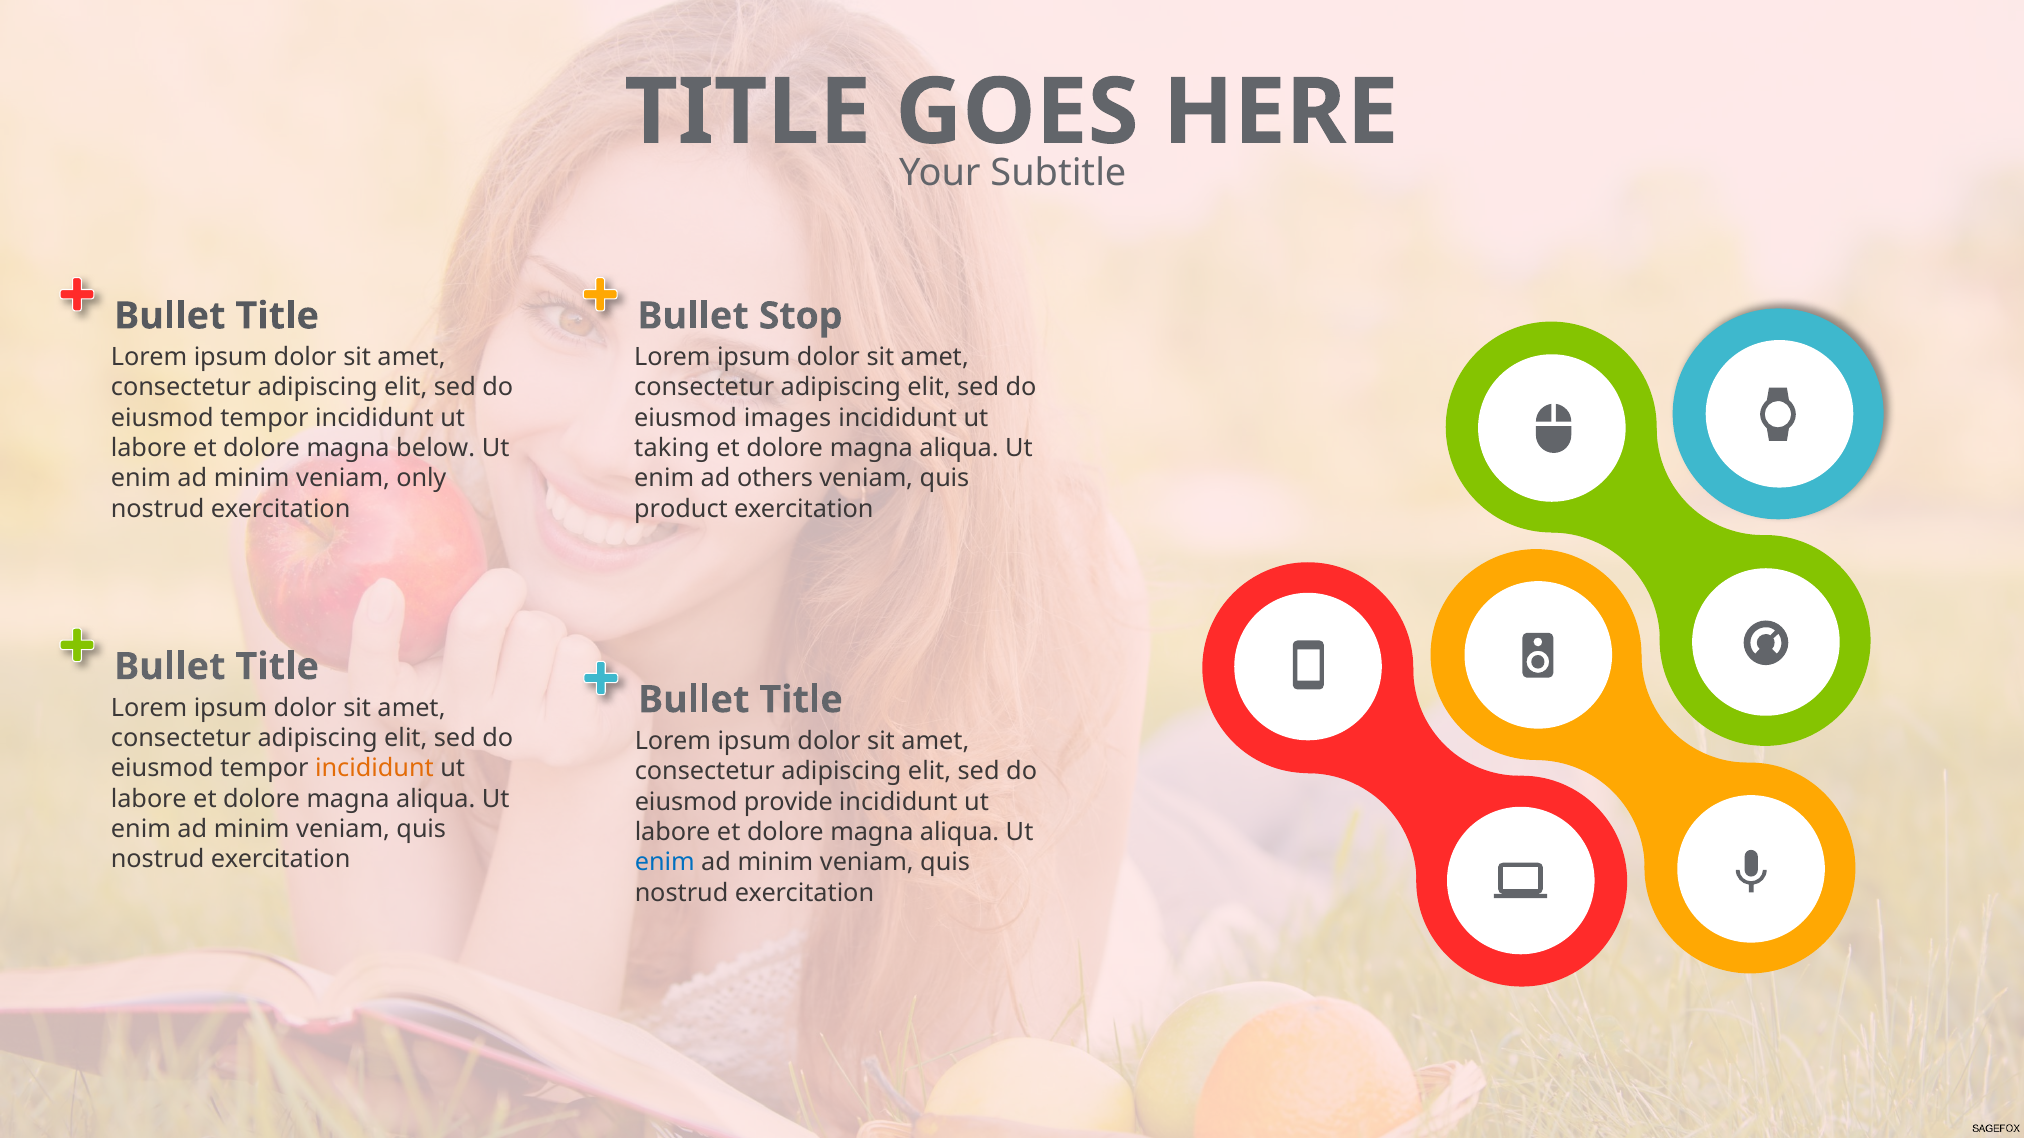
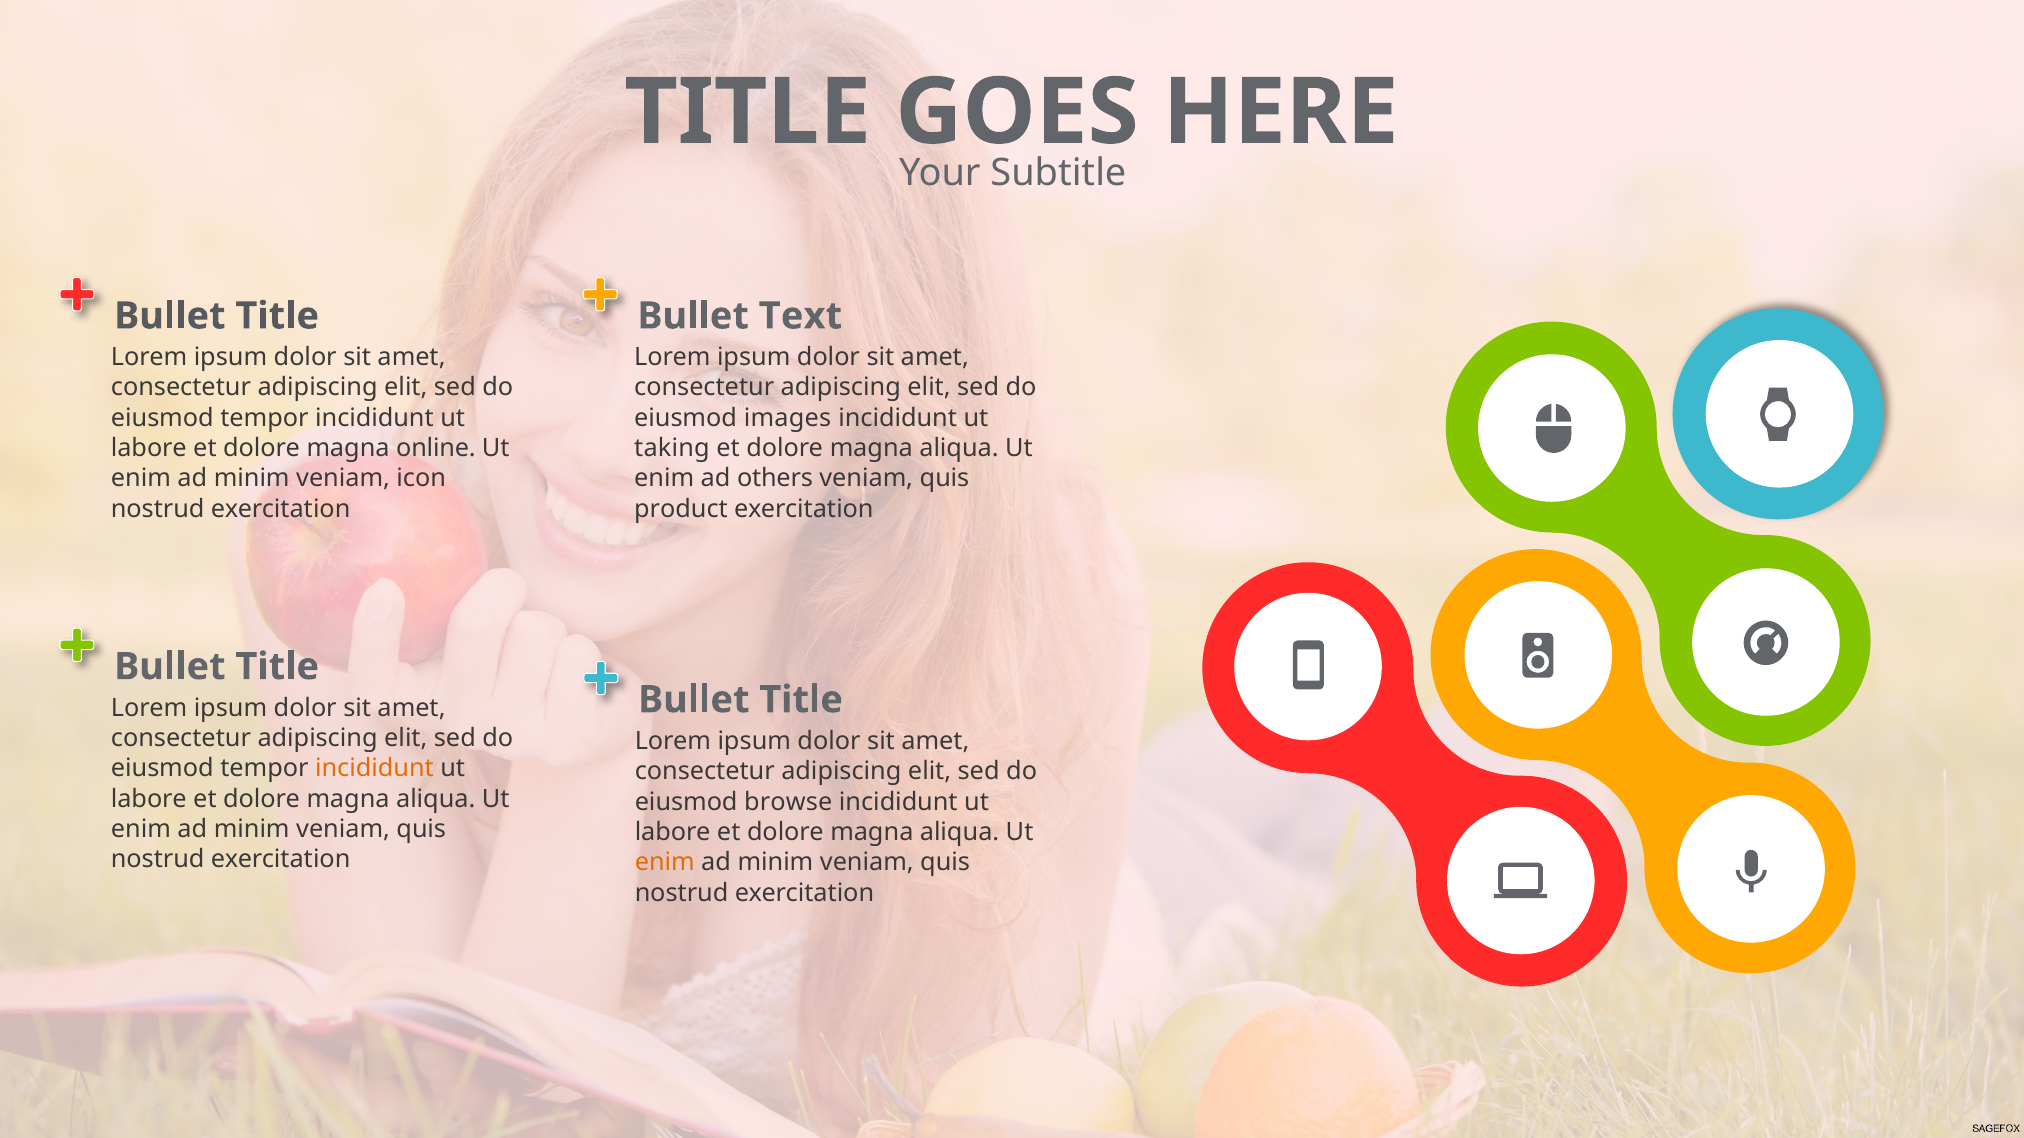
Stop: Stop -> Text (800, 316)
below: below -> online (436, 448)
only: only -> icon (421, 479)
provide: provide -> browse (788, 802)
enim colour: blue -> orange (665, 863)
